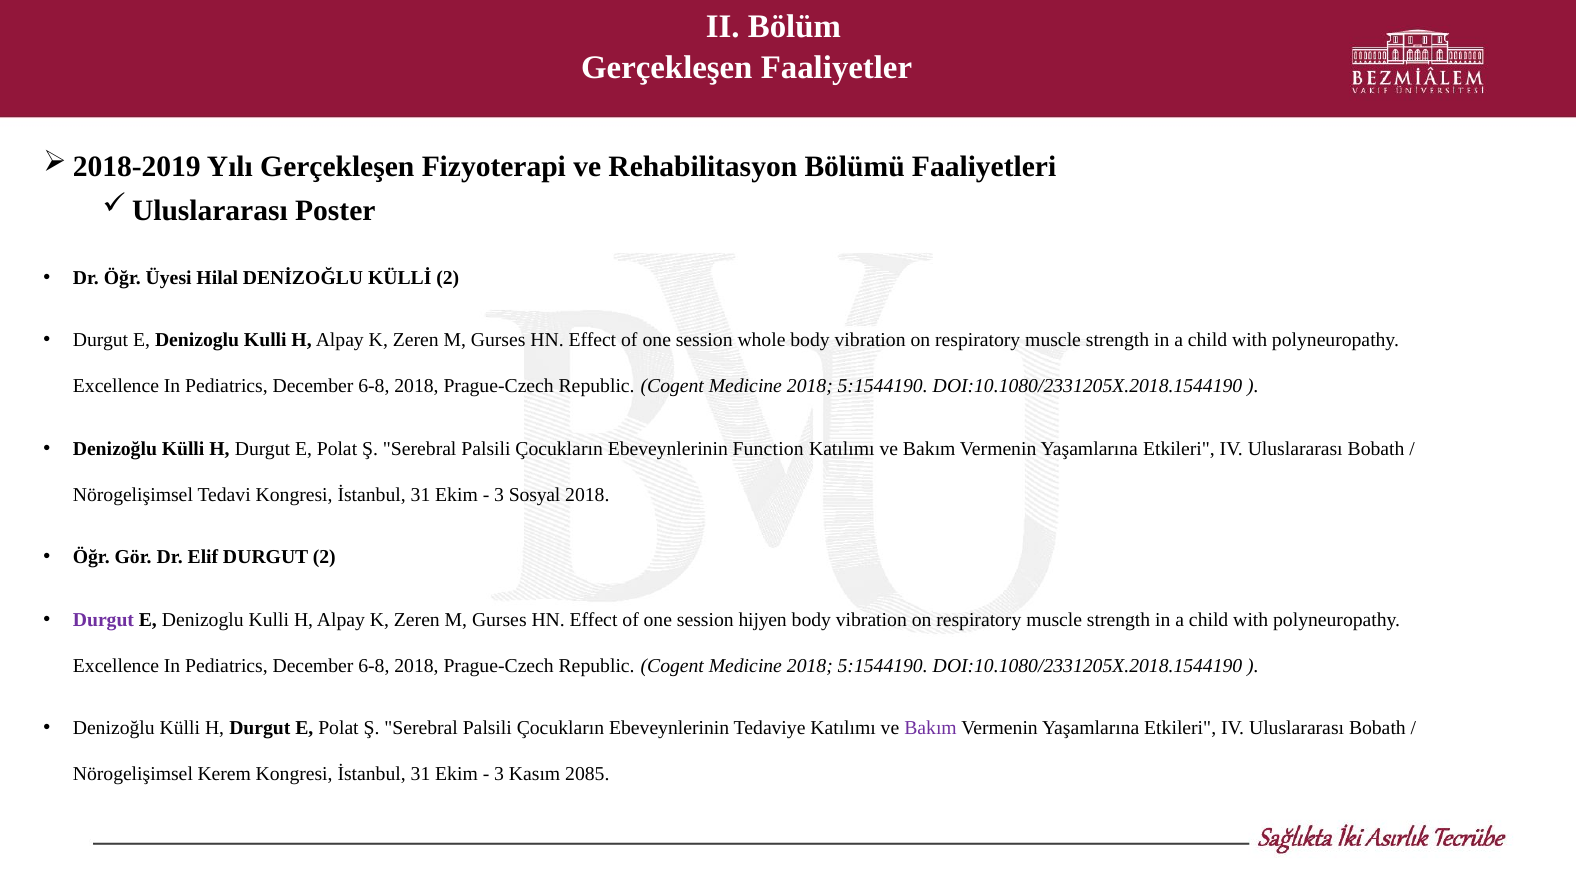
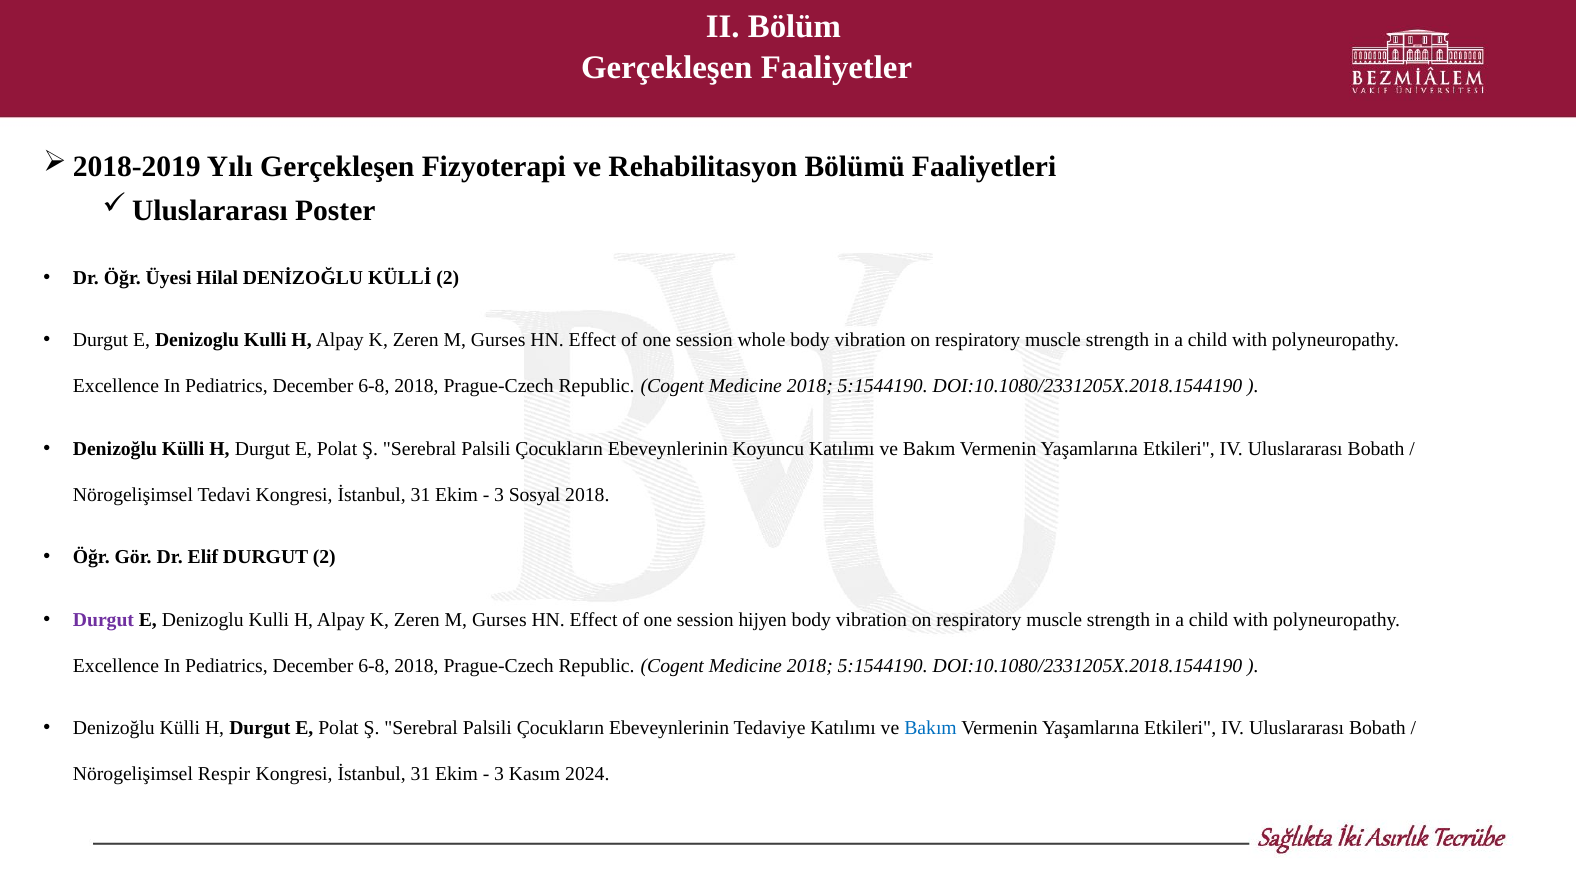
Function: Function -> Koyuncu (768, 449)
Bakım colour: purple -> blue (931, 728)
Kerem: Kerem -> Respir (224, 774)
2085: 2085 -> 2024 (587, 774)
